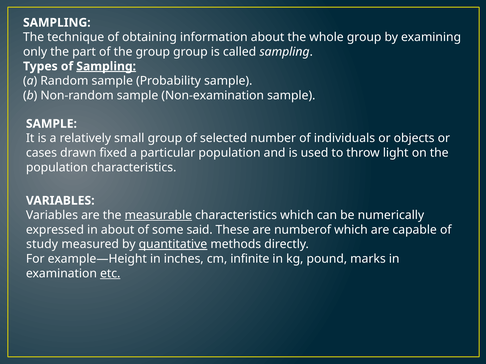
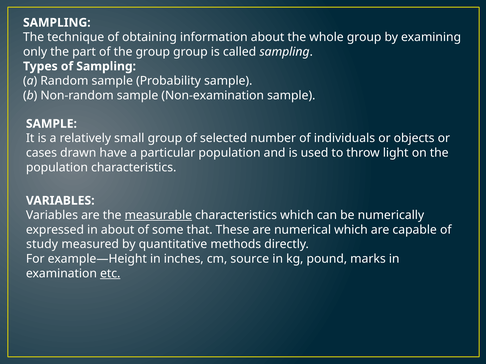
Sampling underline: present -> none (106, 66)
fixed: fixed -> have (113, 153)
said: said -> that (200, 230)
numberof: numberof -> numerical (303, 230)
quantitative underline: present -> none (173, 245)
infinite: infinite -> source (250, 259)
